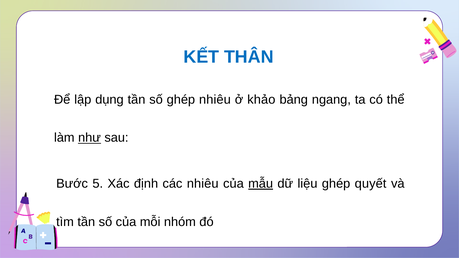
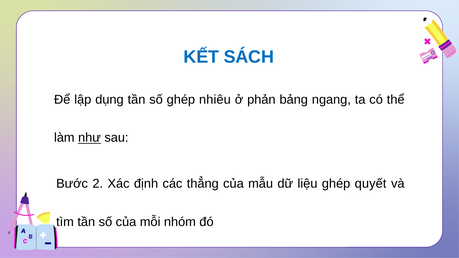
THÂN: THÂN -> SÁCH (249, 57)
khảo: khảo -> phản (261, 100)
5: 5 -> 2 (98, 184)
các nhiêu: nhiêu -> thẳng (203, 184)
mẫu underline: present -> none (261, 184)
